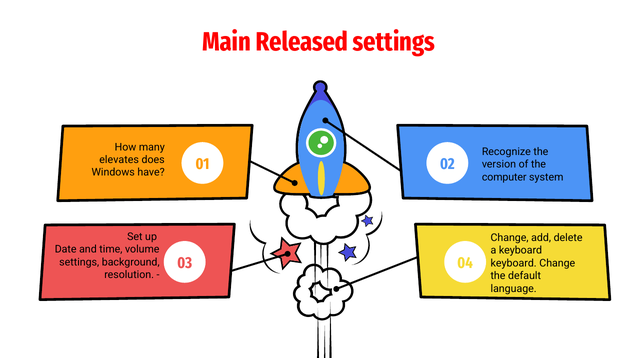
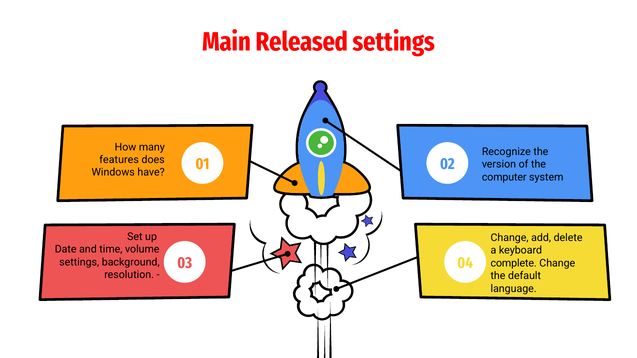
elevates: elevates -> features (119, 160)
keyboard: keyboard -> complete (514, 263)
